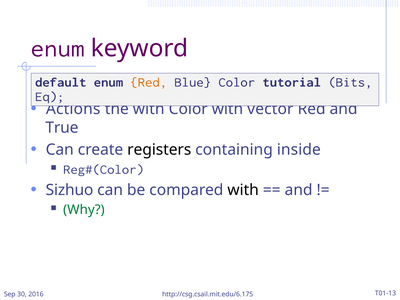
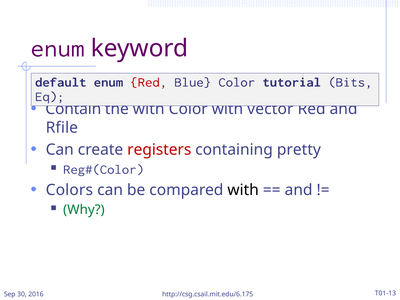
Red colour: orange -> red (149, 82)
Actions: Actions -> Contain (73, 109)
True: True -> Rfile (62, 128)
registers colour: black -> red (159, 150)
inside: inside -> pretty (299, 150)
Sizhuo: Sizhuo -> Colors (69, 190)
